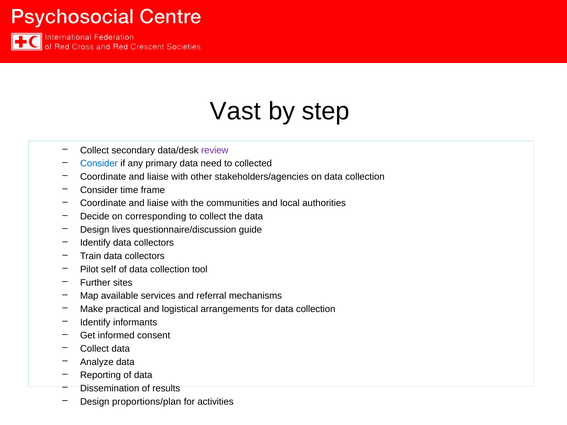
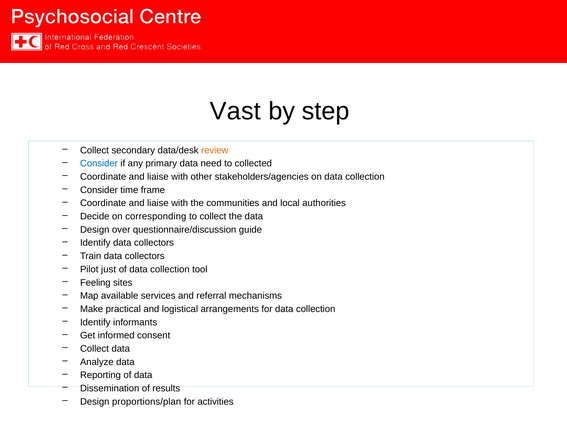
review colour: purple -> orange (215, 150)
lives: lives -> over (121, 230)
self: self -> just (109, 269)
Further: Further -> Feeling (95, 283)
